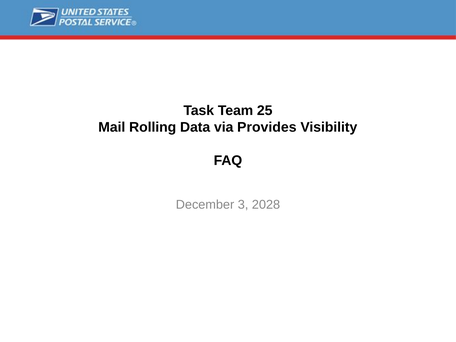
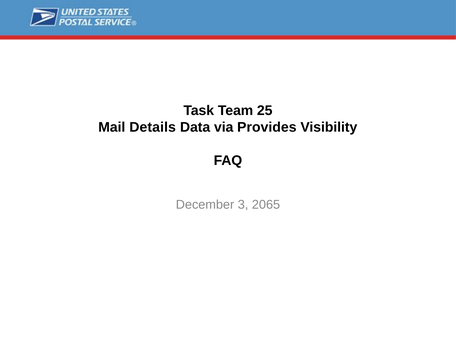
Rolling: Rolling -> Details (153, 127)
2028: 2028 -> 2065 (266, 205)
